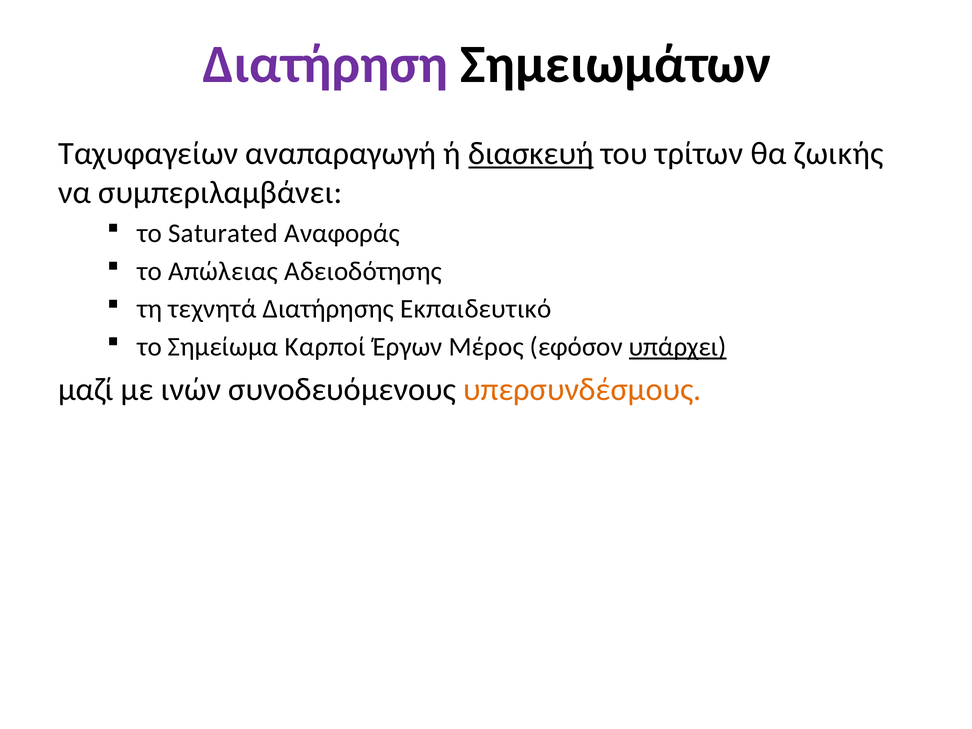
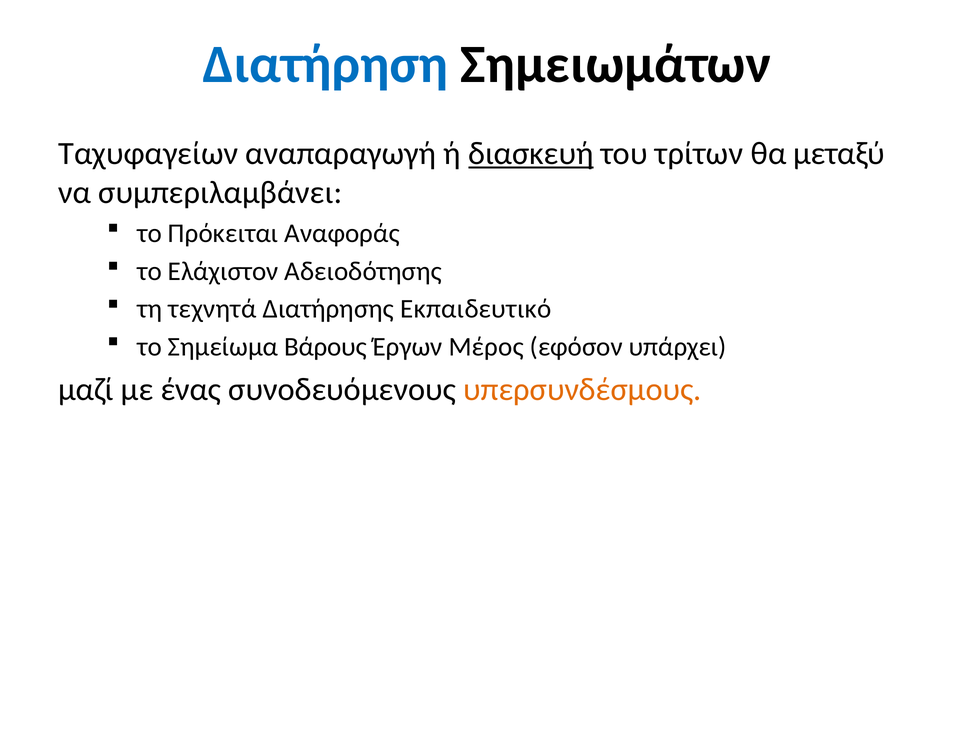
Διατήρηση colour: purple -> blue (326, 64)
ζωικής: ζωικής -> μεταξύ (839, 154)
Saturated: Saturated -> Πρόκειται (223, 233)
Απώλειας: Απώλειας -> Ελάχιστον (223, 271)
Καρποί: Καρποί -> Βάρους (326, 347)
υπάρχει underline: present -> none (678, 347)
ινών: ινών -> ένας (191, 389)
